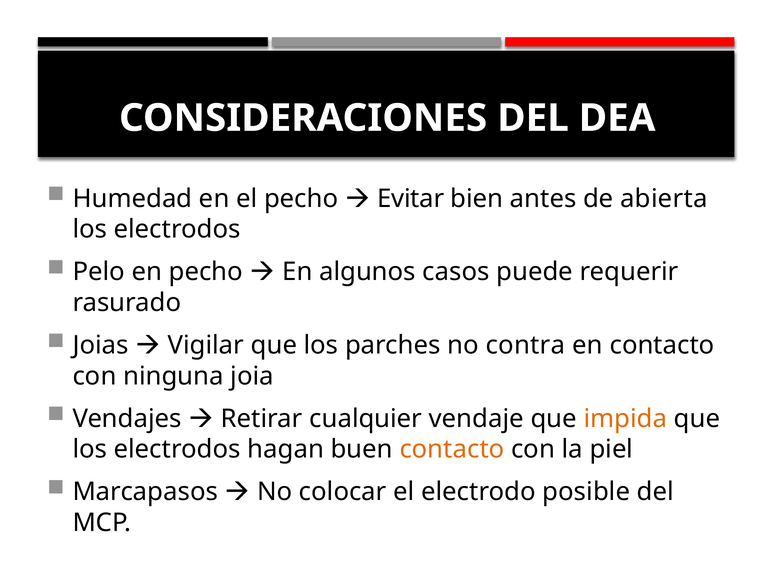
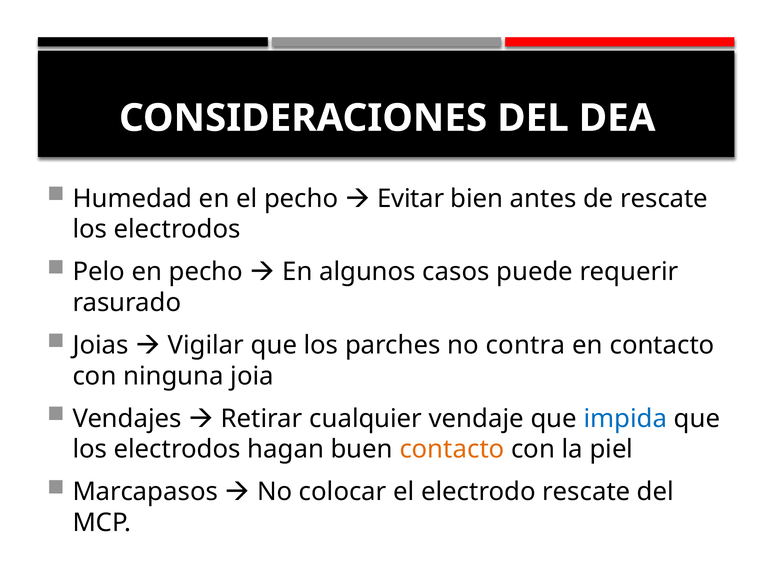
de abierta: abierta -> rescate (664, 199)
impida colour: orange -> blue (625, 419)
electrodo posible: posible -> rescate (586, 493)
